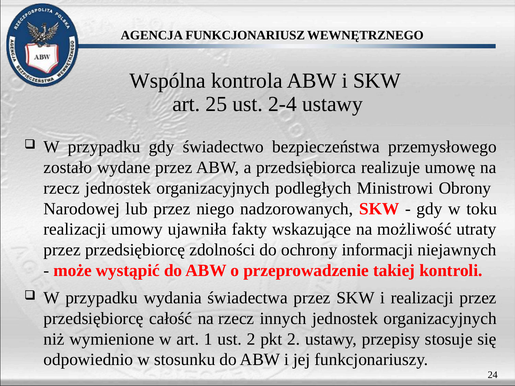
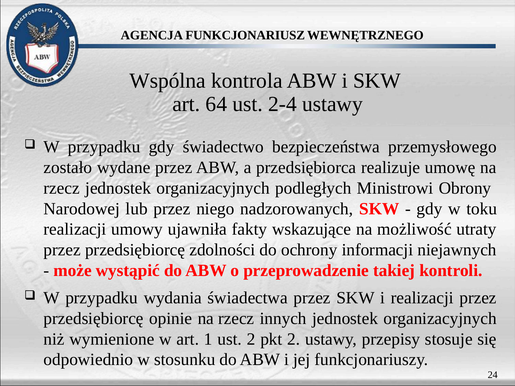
25: 25 -> 64 (216, 104)
całość: całość -> opinie (171, 319)
